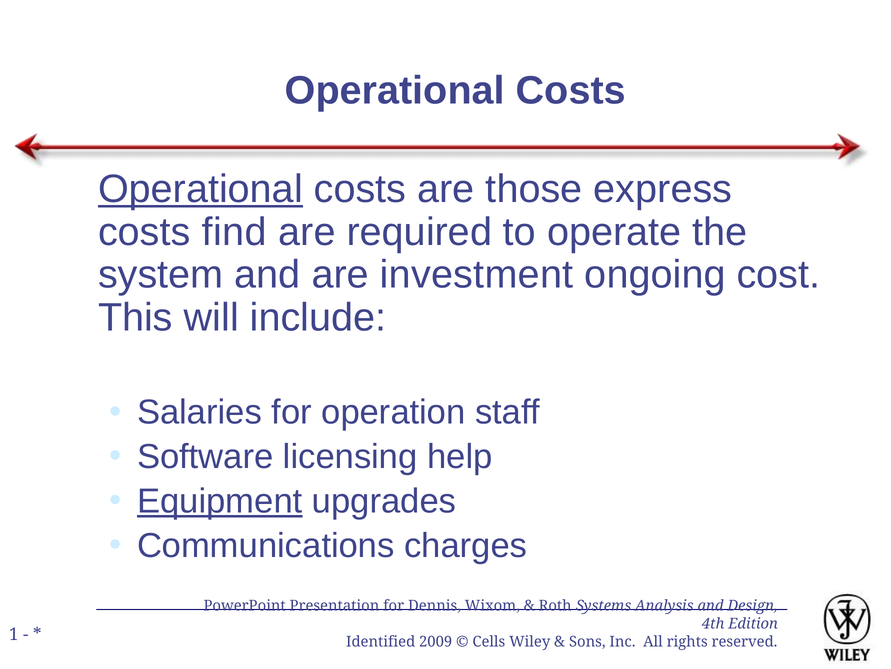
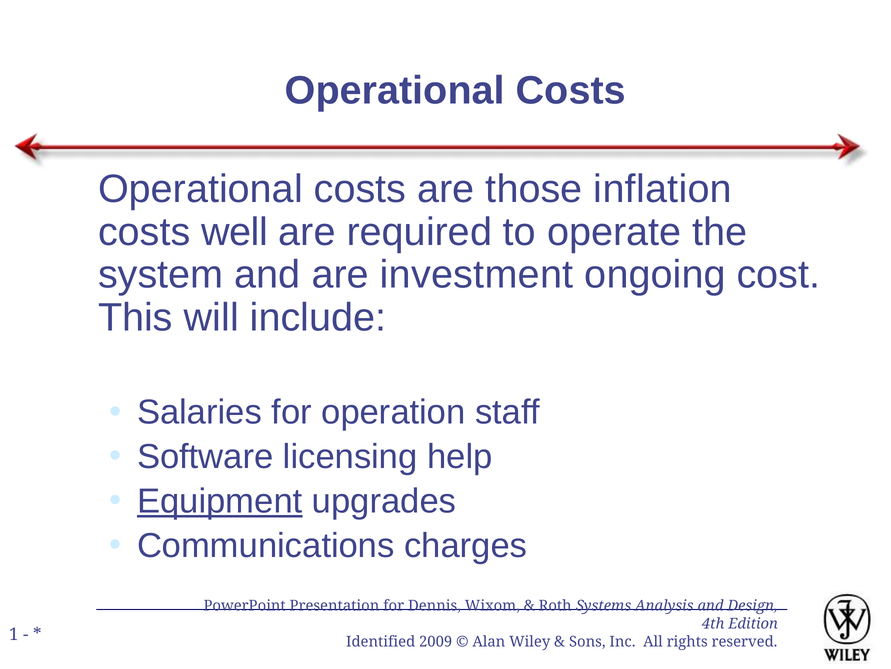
Operational underline: present -> none (200, 189)
express: express -> inflation (663, 189)
find: find -> well (235, 232)
Cells: Cells -> Alan (489, 641)
